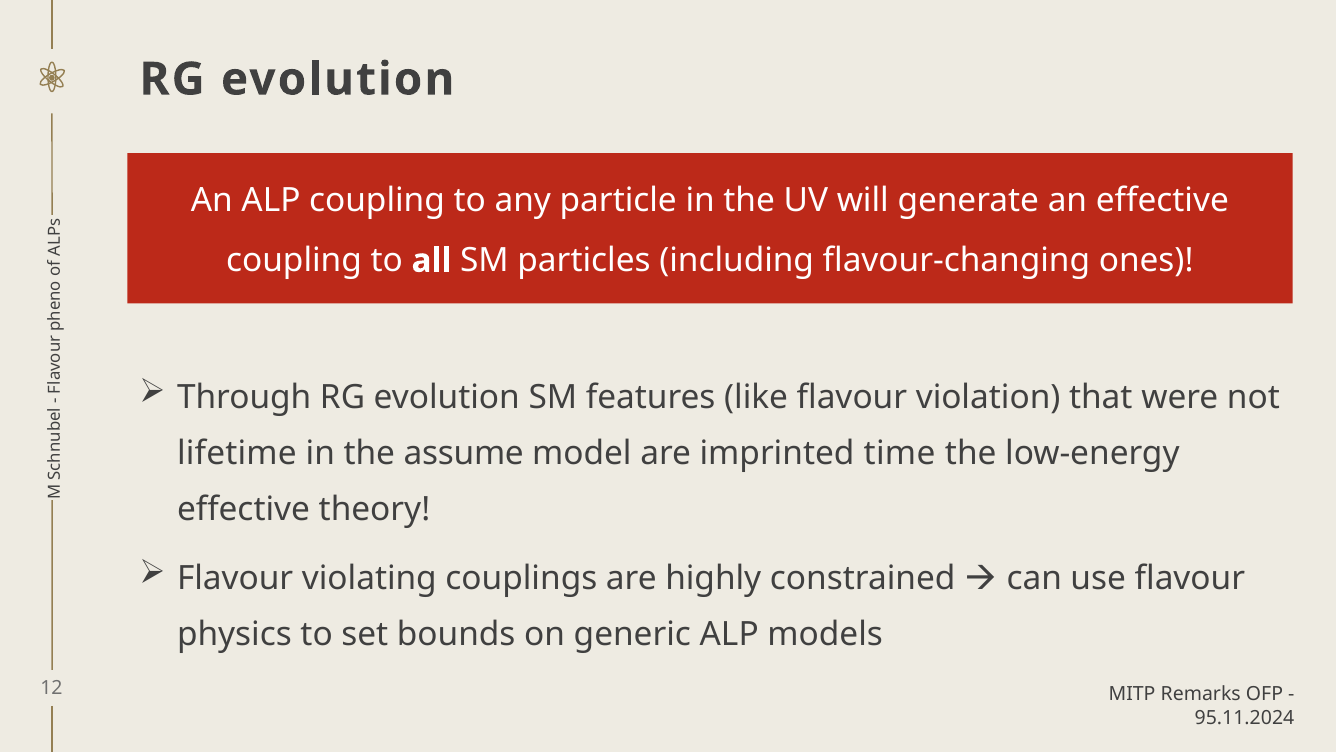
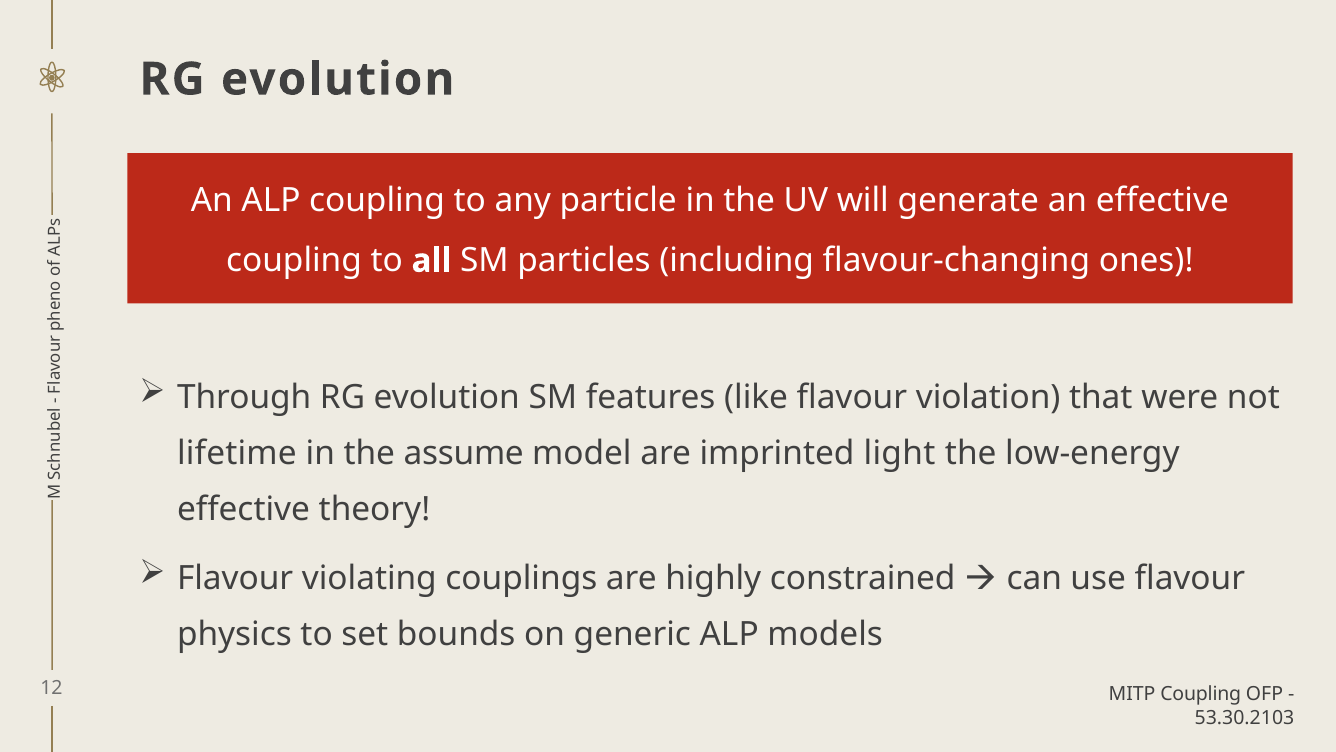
time: time -> light (899, 453)
MITP Remarks: Remarks -> Coupling (1201, 694)
95.11.2024: 95.11.2024 -> 53.30.2103 (1244, 717)
